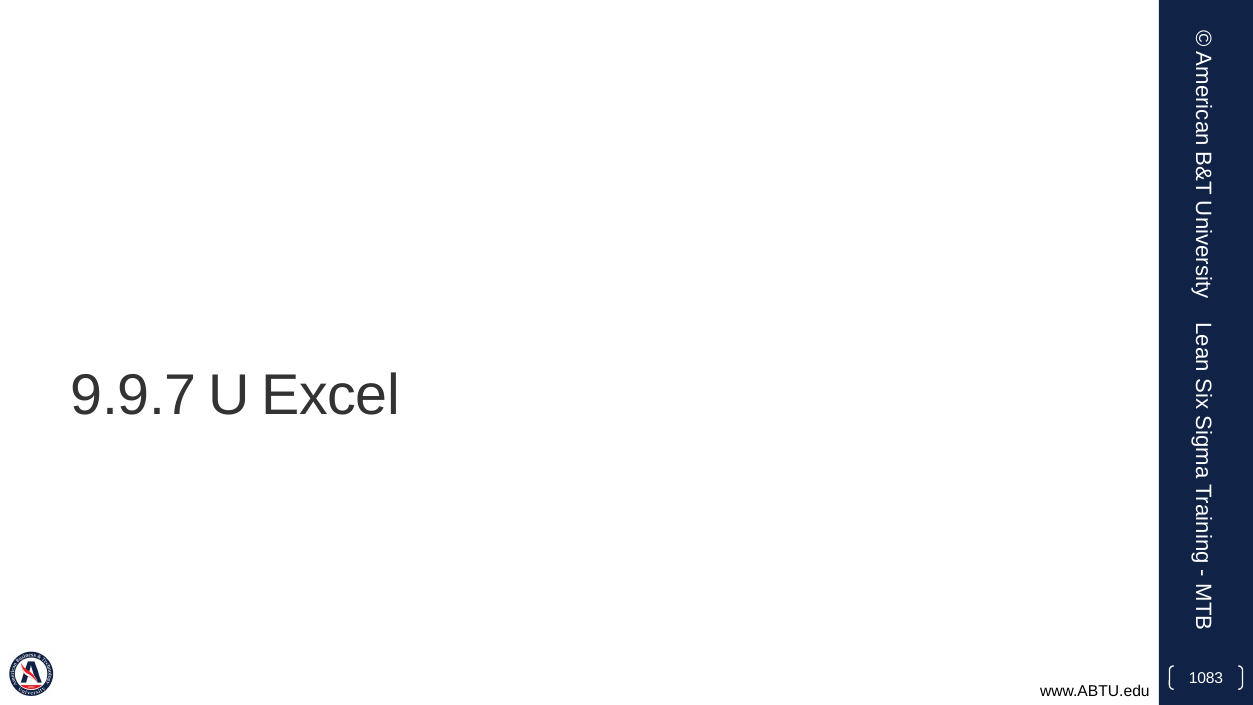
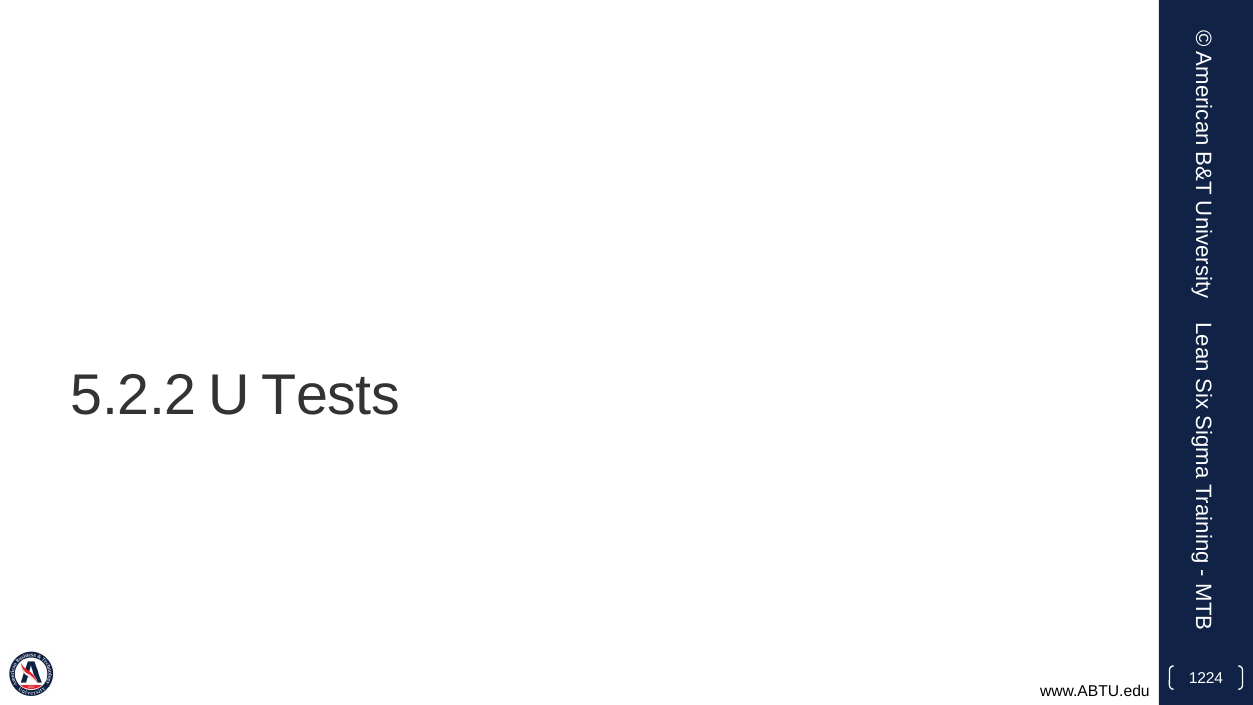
9.9.7: 9.9.7 -> 5.2.2 (134, 396)
Excel: Excel -> Tests (331, 396)
1083: 1083 -> 1224 (1206, 678)
